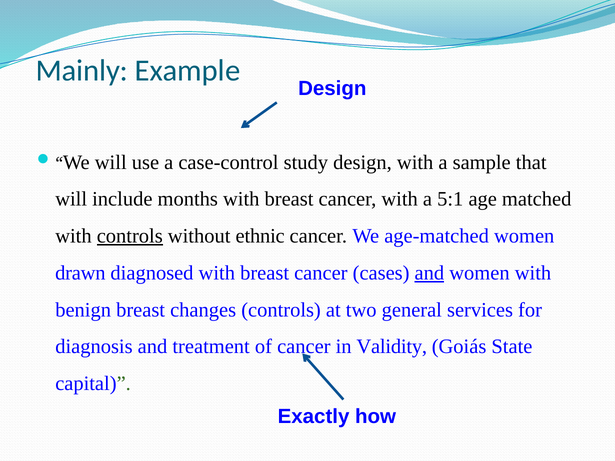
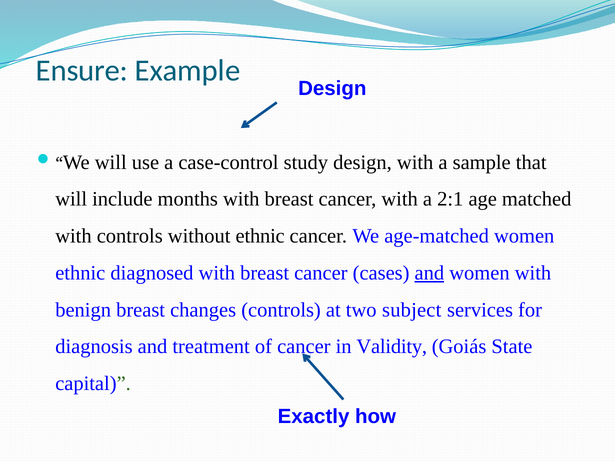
Mainly: Mainly -> Ensure (82, 71)
5:1: 5:1 -> 2:1 (450, 199)
controls underline: present -> none (130, 236)
drawn: drawn -> ethnic (80, 273)
general: general -> subject (412, 310)
